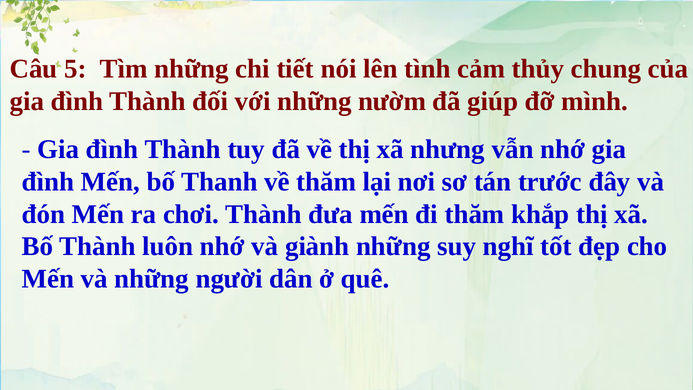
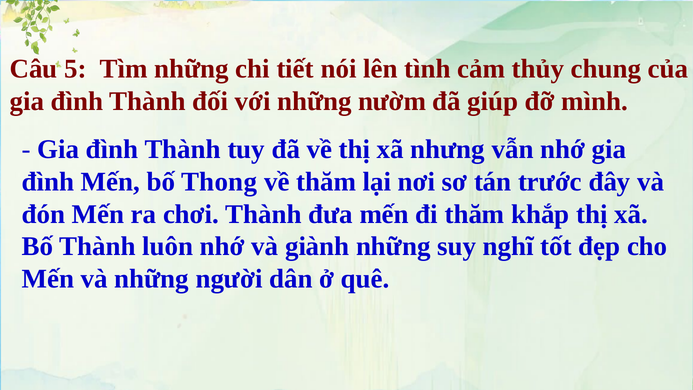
Thanh: Thanh -> Thong (219, 182)
